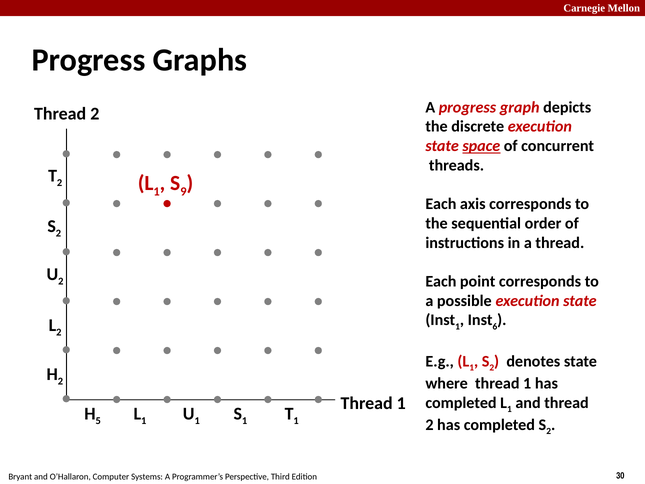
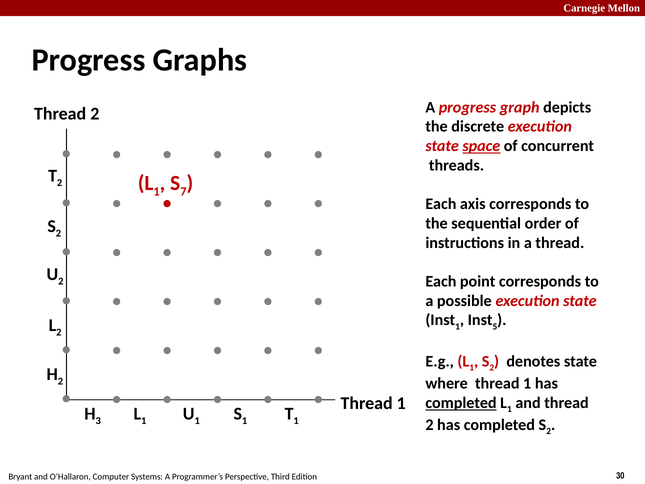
9: 9 -> 7 (183, 191)
6: 6 -> 5 (495, 326)
completed underline: none -> present (461, 403)
5: 5 -> 3 (98, 421)
